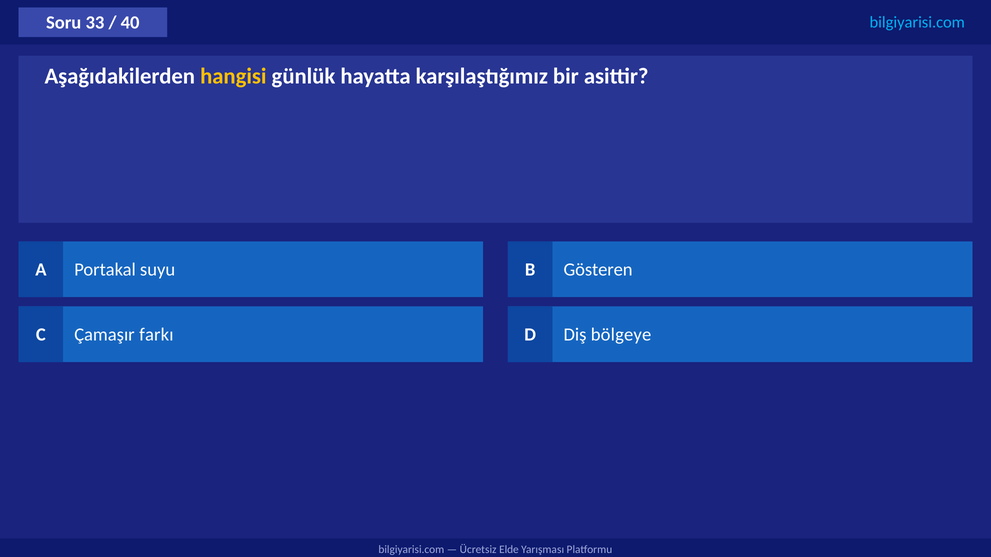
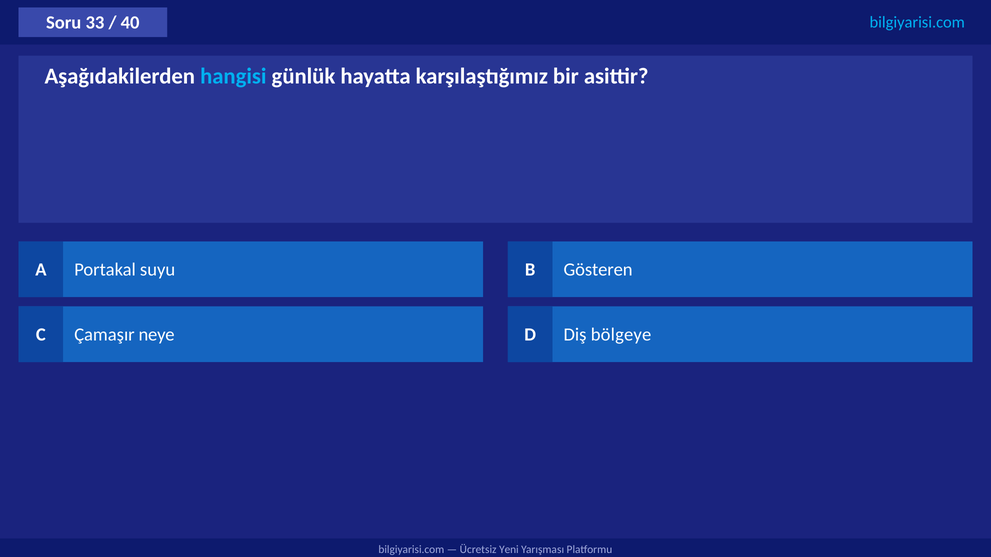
hangisi colour: yellow -> light blue (233, 76)
farkı: farkı -> neye (157, 335)
Elde: Elde -> Yeni (509, 550)
